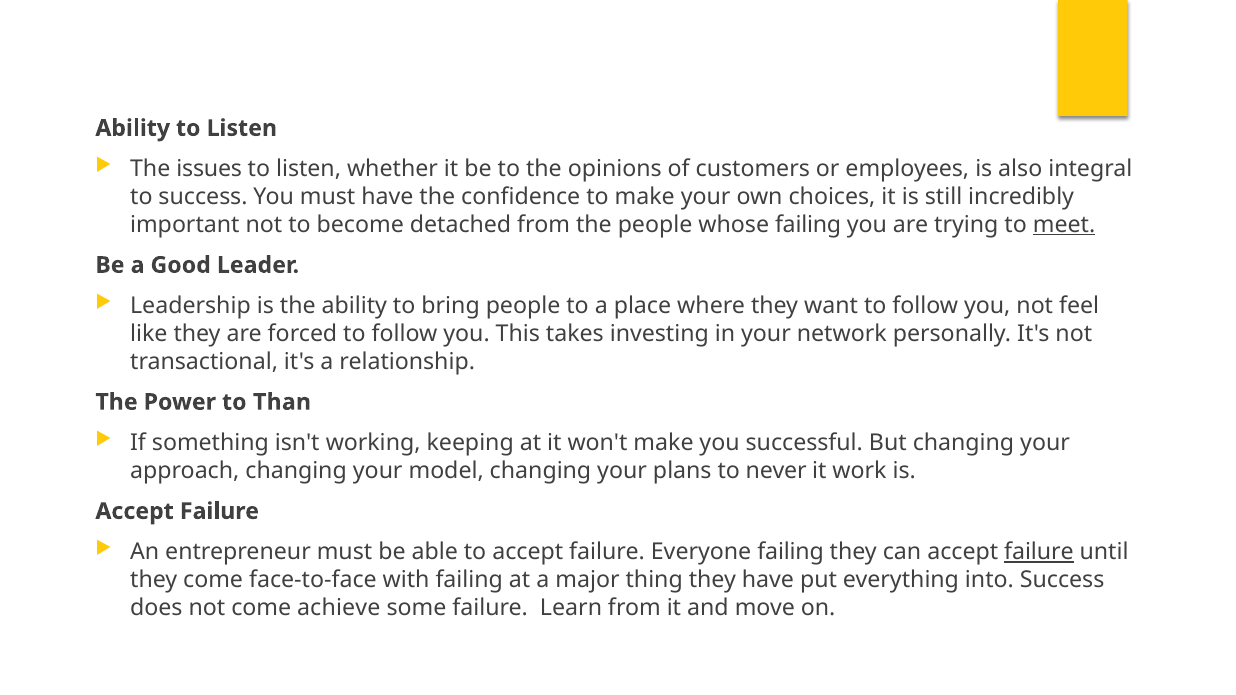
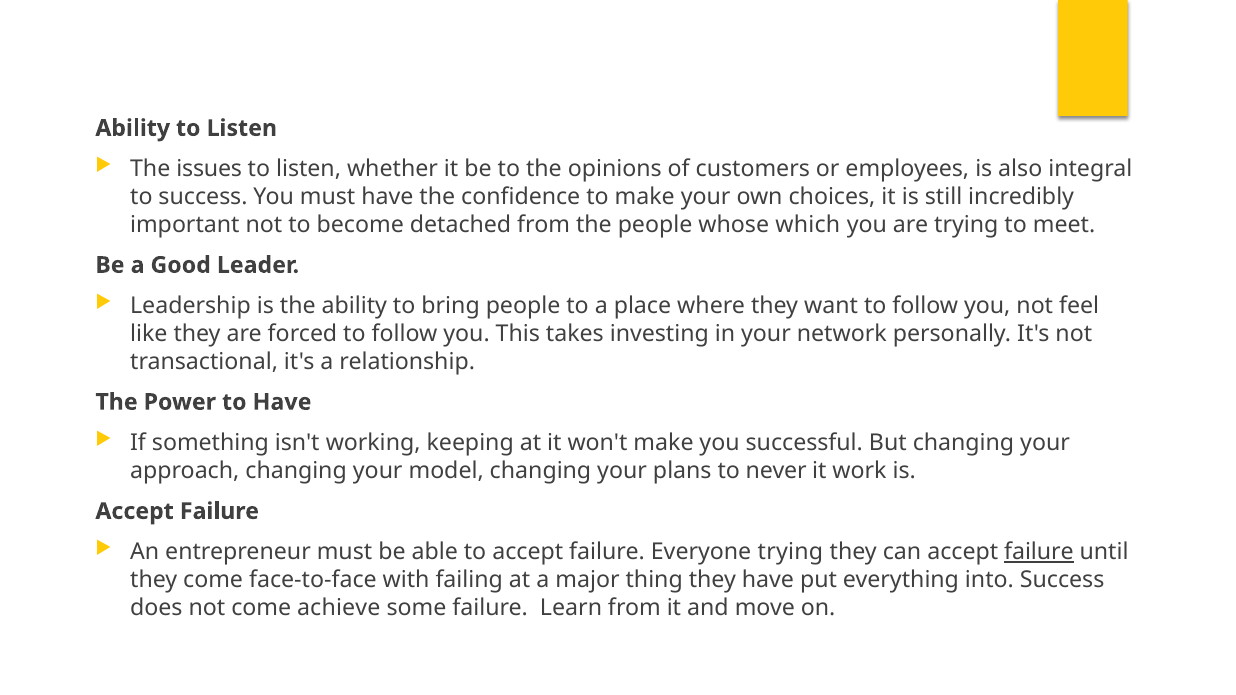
whose failing: failing -> which (808, 225)
meet underline: present -> none (1064, 225)
to Than: Than -> Have (282, 402)
Everyone failing: failing -> trying (790, 552)
